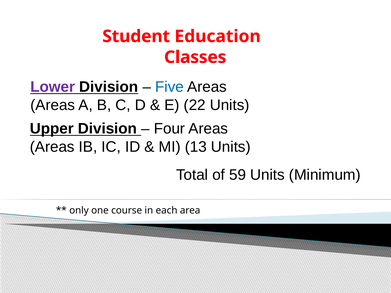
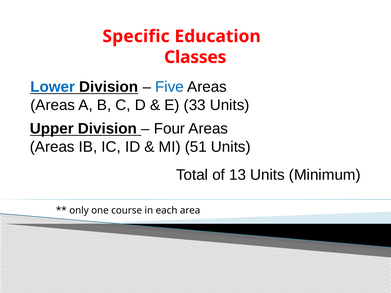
Student: Student -> Specific (136, 36)
Lower colour: purple -> blue (53, 87)
22: 22 -> 33 (195, 105)
13: 13 -> 51 (196, 147)
59: 59 -> 13 (238, 175)
